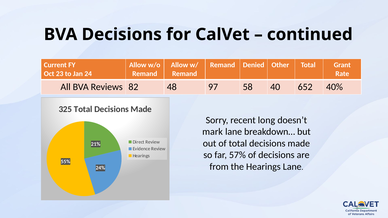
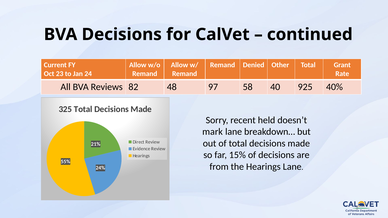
652: 652 -> 925 (305, 87)
long: long -> held (267, 120)
57%: 57% -> 15% (237, 155)
